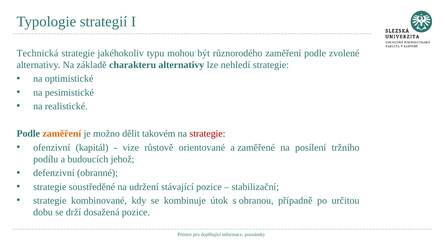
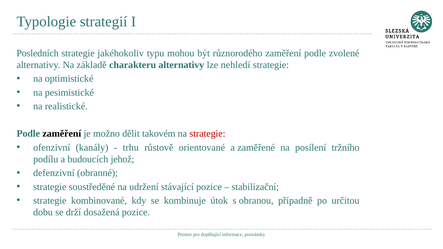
Technická: Technická -> Posledních (38, 53)
zaměření colour: orange -> black (62, 134)
kapitál: kapitál -> kanály (92, 148)
vize: vize -> trhu (131, 148)
